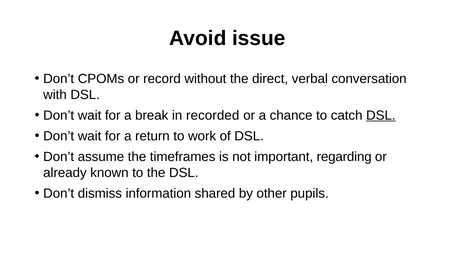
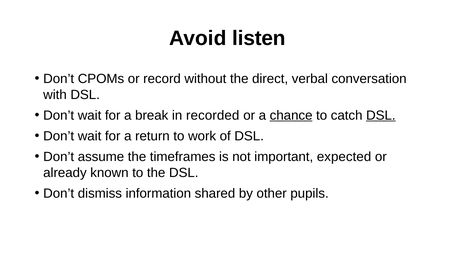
issue: issue -> listen (259, 38)
chance underline: none -> present (291, 115)
regarding: regarding -> expected (344, 157)
